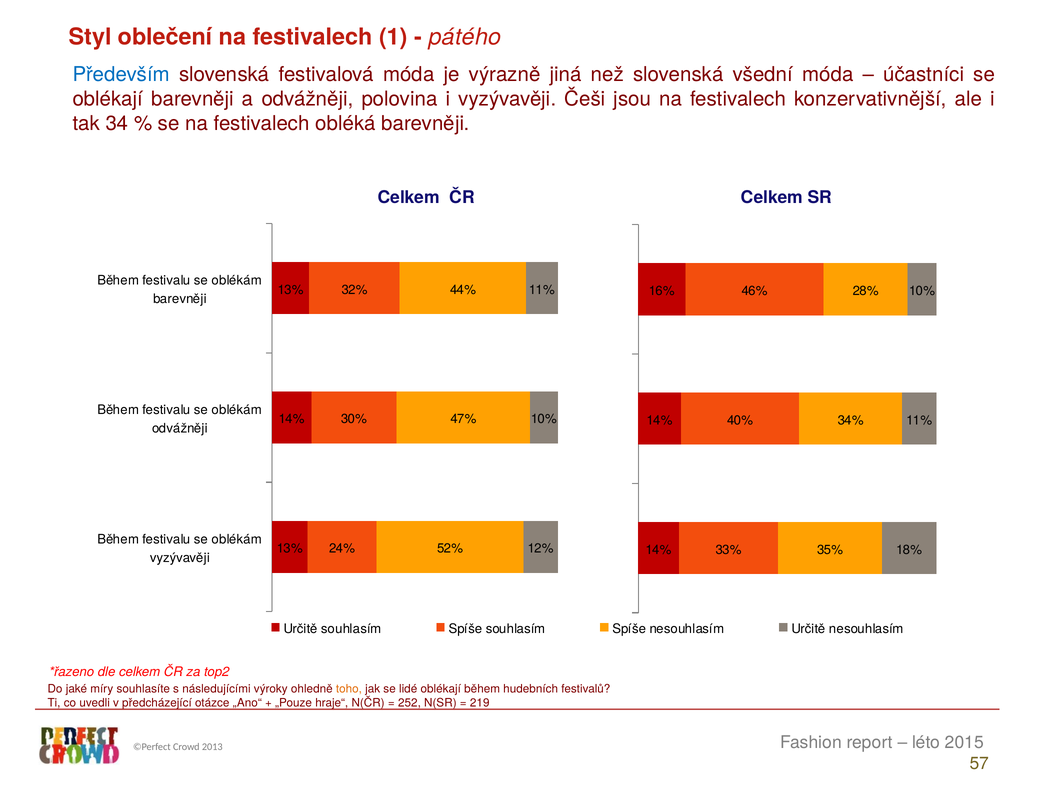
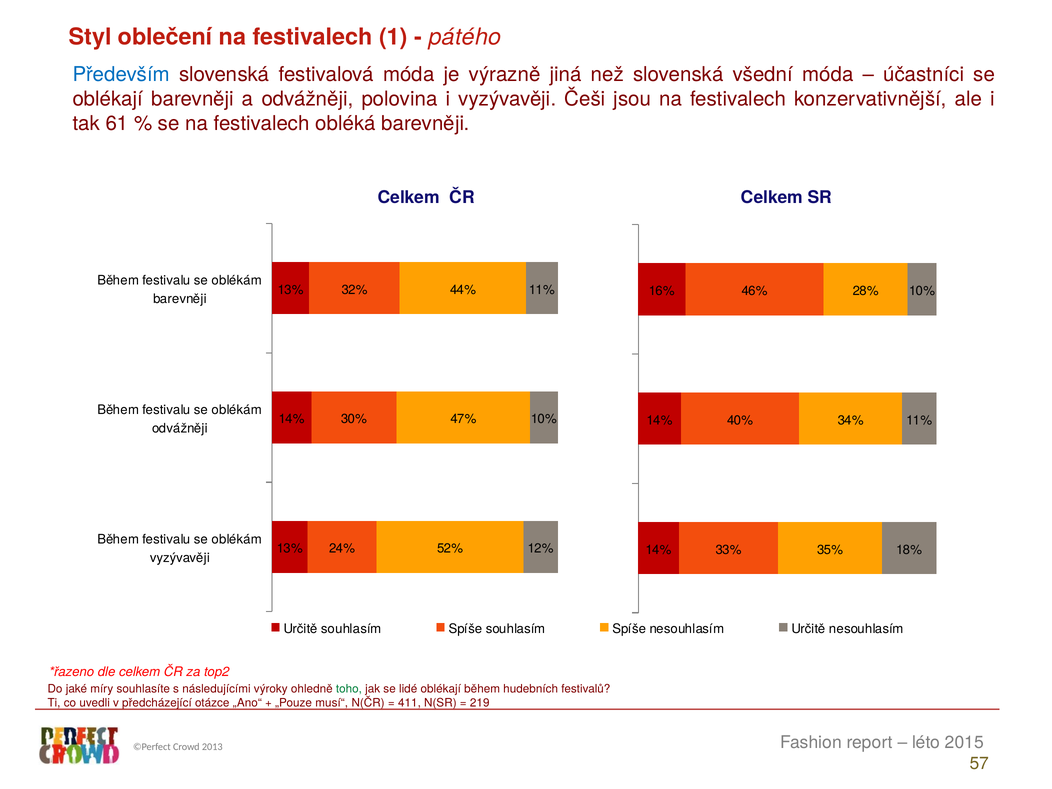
34: 34 -> 61 (117, 124)
toho colour: orange -> green (349, 689)
hraje“: hraje“ -> musí“ (332, 703)
252: 252 -> 411 (409, 703)
